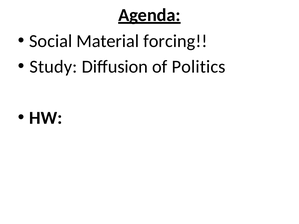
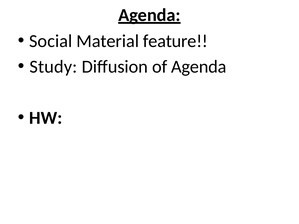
forcing: forcing -> feature (175, 41)
of Politics: Politics -> Agenda (199, 67)
